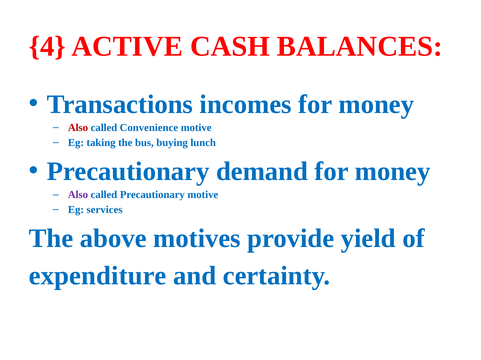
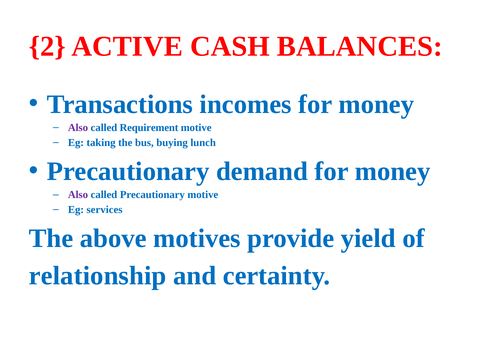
4: 4 -> 2 (47, 47)
Also colour: red -> purple (78, 128)
Convenience: Convenience -> Requirement (149, 128)
expenditure: expenditure -> relationship (98, 276)
